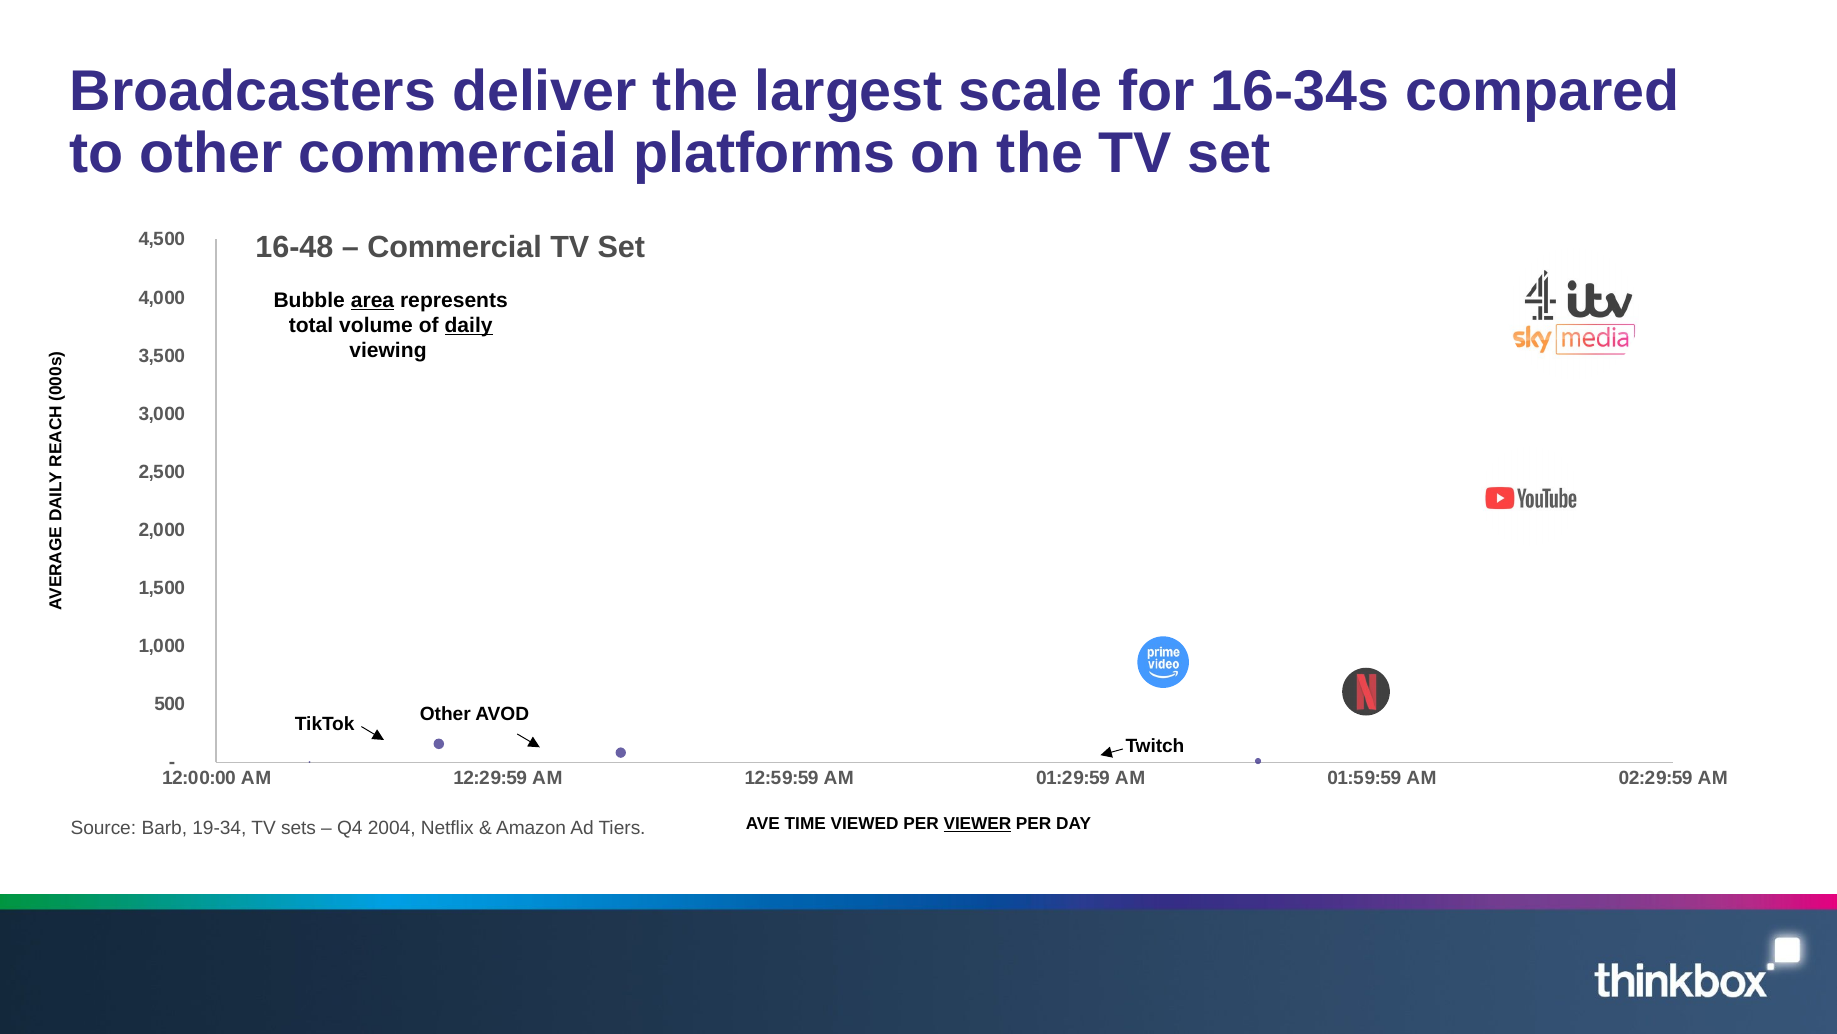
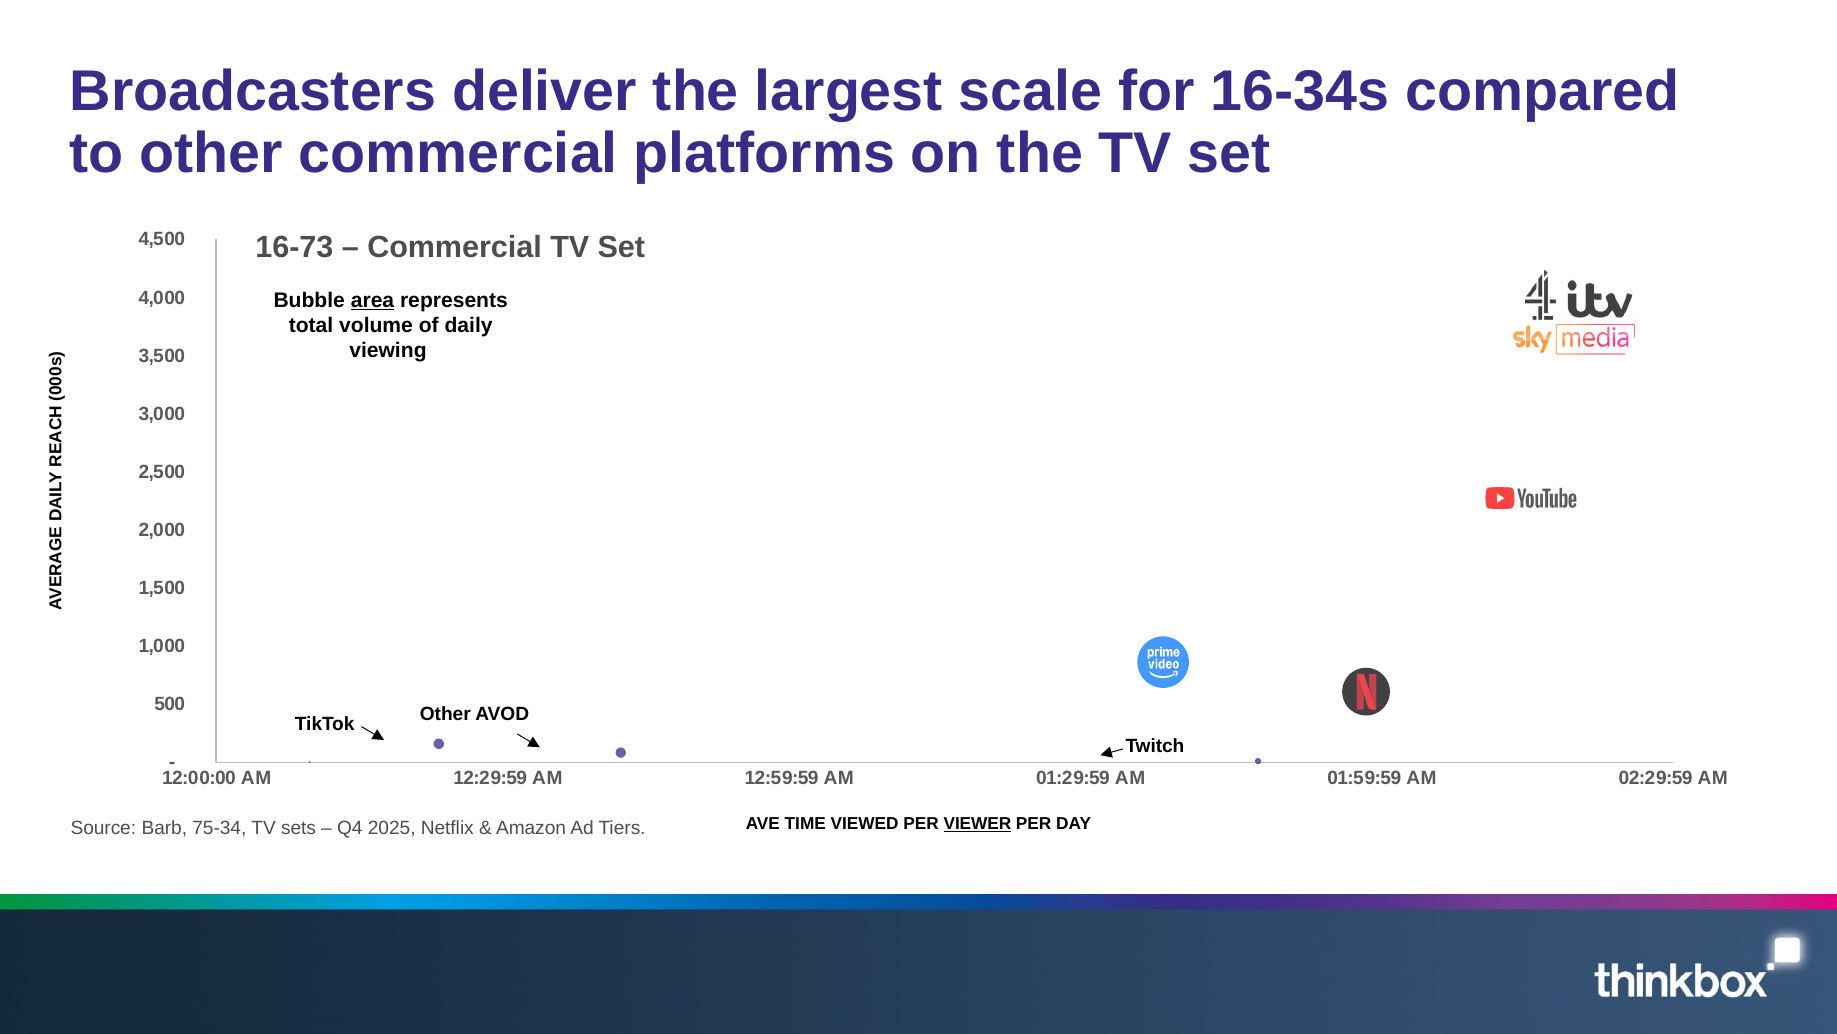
16-48: 16-48 -> 16-73 (294, 247)
daily underline: present -> none (469, 325)
19-34: 19-34 -> 75-34 (219, 828)
2004: 2004 -> 2025 (392, 828)
